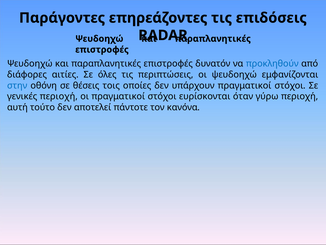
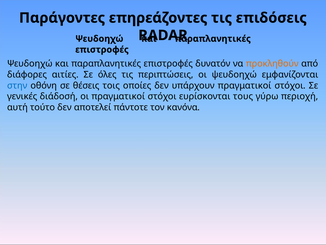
προκληθούν colour: blue -> orange (272, 64)
γενικές περιοχή: περιοχή -> διάδοσή (59, 96)
όταν: όταν -> τους (243, 96)
